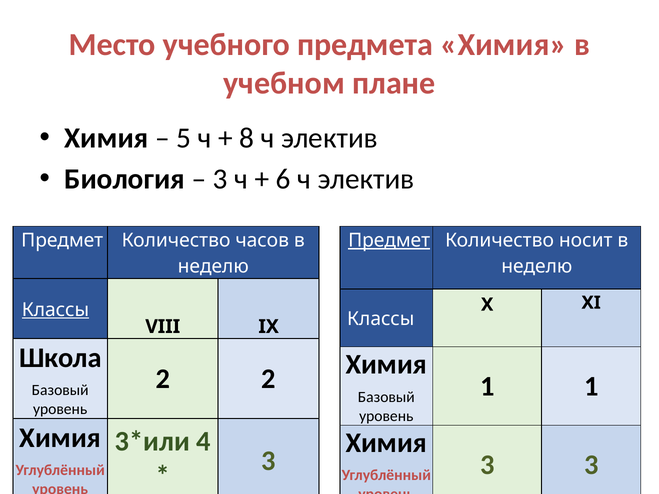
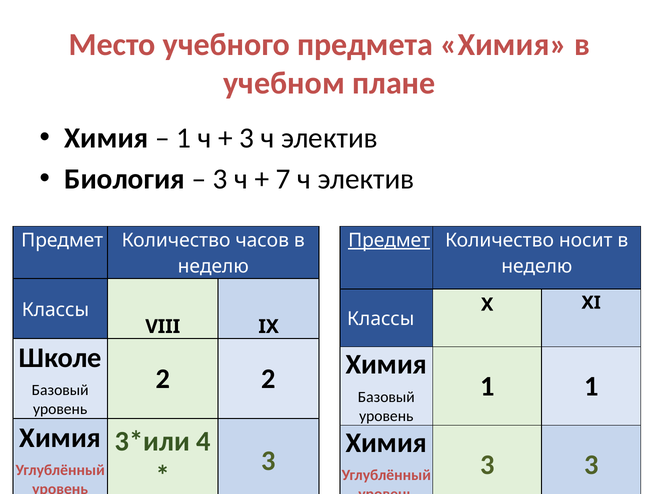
5: 5 -> 1 (184, 138)
8: 8 -> 3 (247, 138)
6: 6 -> 7 (283, 179)
Классы underline: present -> none (55, 310)
Школа: Школа -> Школе (60, 358)
